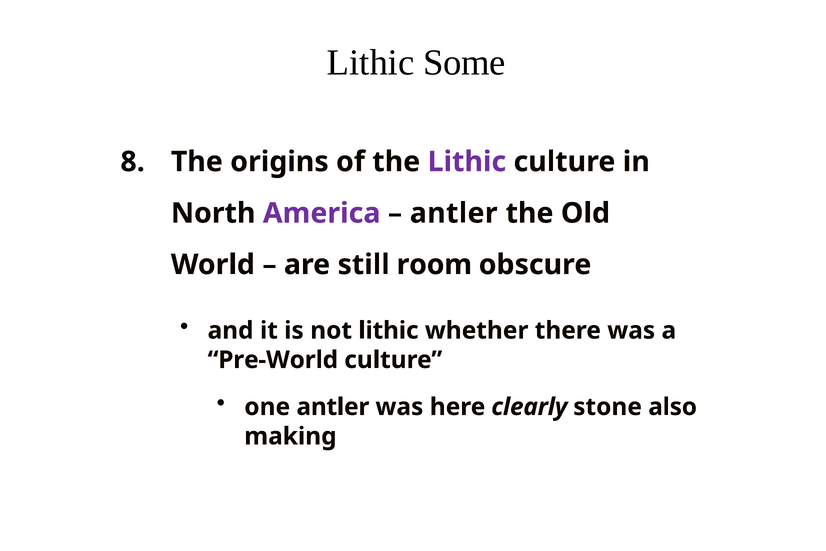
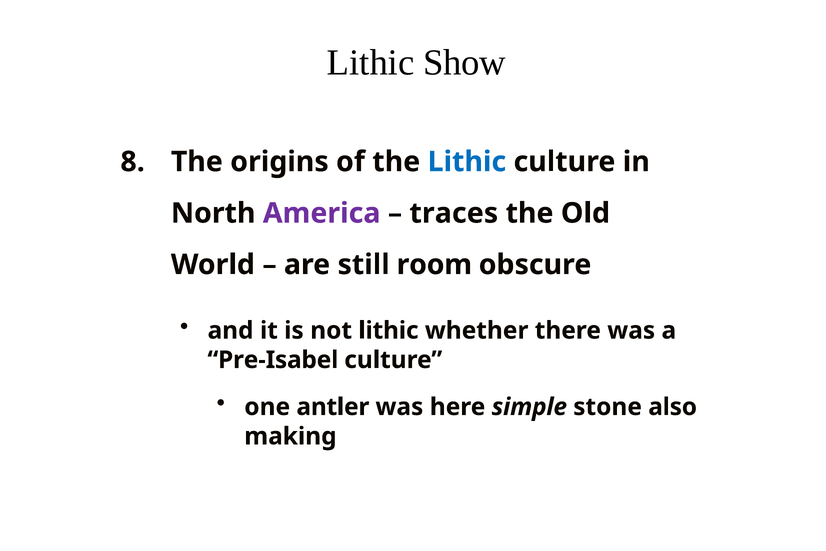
Some: Some -> Show (464, 63)
Lithic colour: purple -> blue (467, 162)
antler: antler -> traces (454, 213)
Pre-World: Pre-World -> Pre-Isabel (273, 360)
clearly: clearly -> simple (529, 407)
